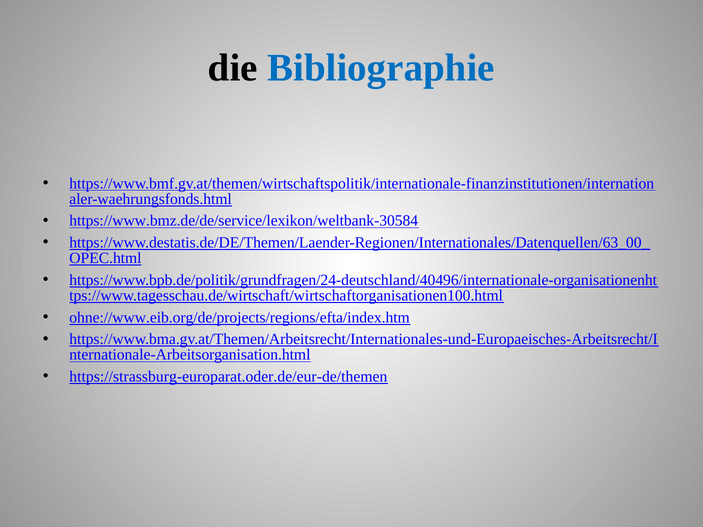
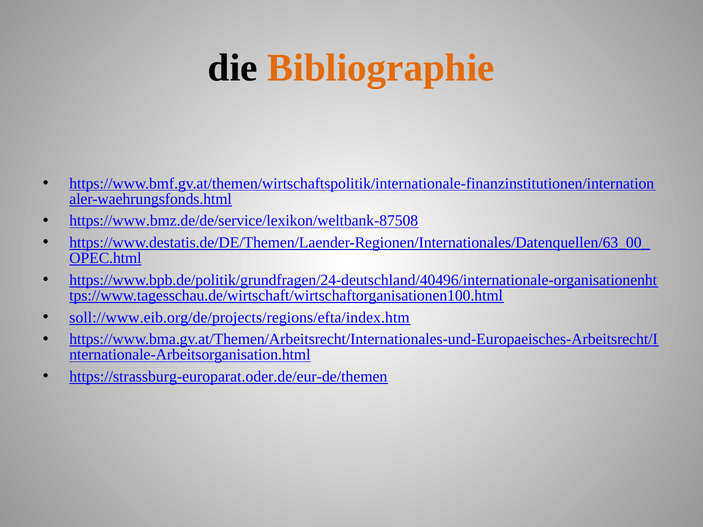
Bibliographie colour: blue -> orange (381, 68)
https://www.bmz.de/de/service/lexikon/weltbank-30584: https://www.bmz.de/de/service/lexikon/weltbank-30584 -> https://www.bmz.de/de/service/lexikon/weltbank-87508 (244, 221)
ohne://www.eib.org/de/projects/regions/efta/index.htm: ohne://www.eib.org/de/projects/regions/efta/index.htm -> soll://www.eib.org/de/projects/regions/efta/index.htm (239, 318)
